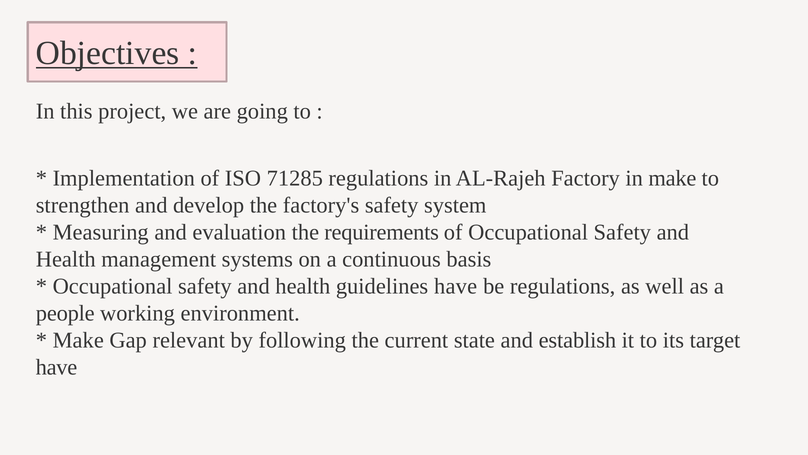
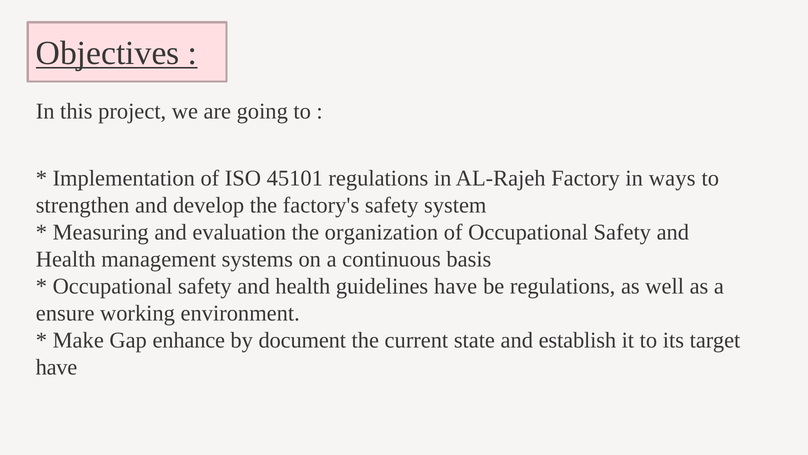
71285: 71285 -> 45101 (295, 178)
in make: make -> ways (672, 178)
requirements: requirements -> organization (381, 232)
people: people -> ensure (65, 313)
relevant: relevant -> enhance (189, 340)
following: following -> document (302, 340)
